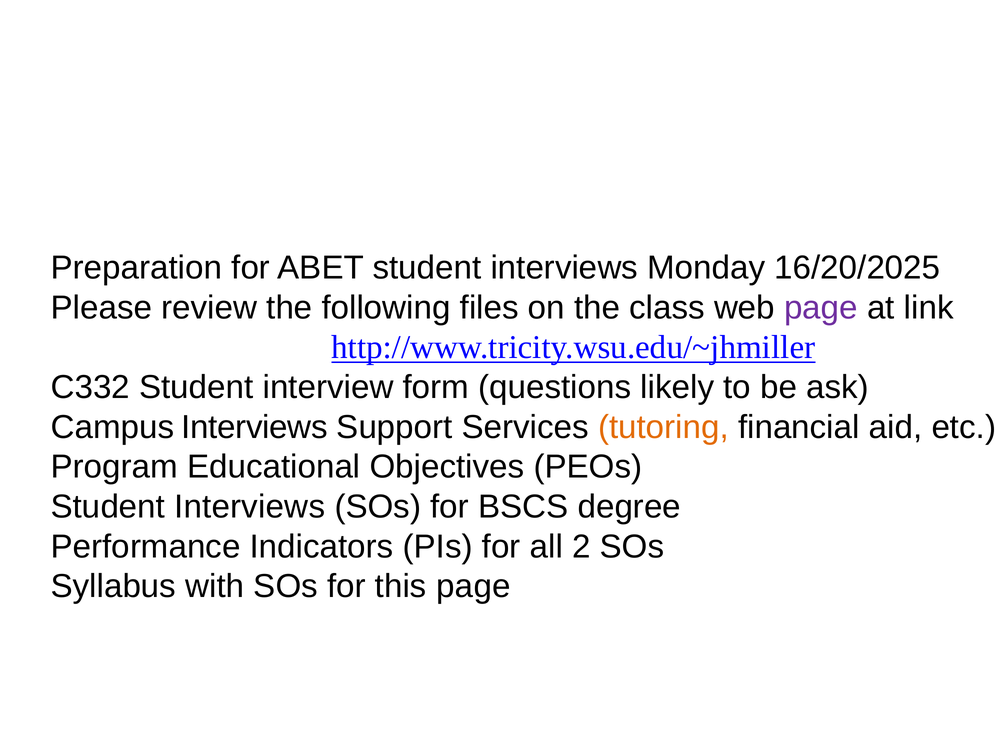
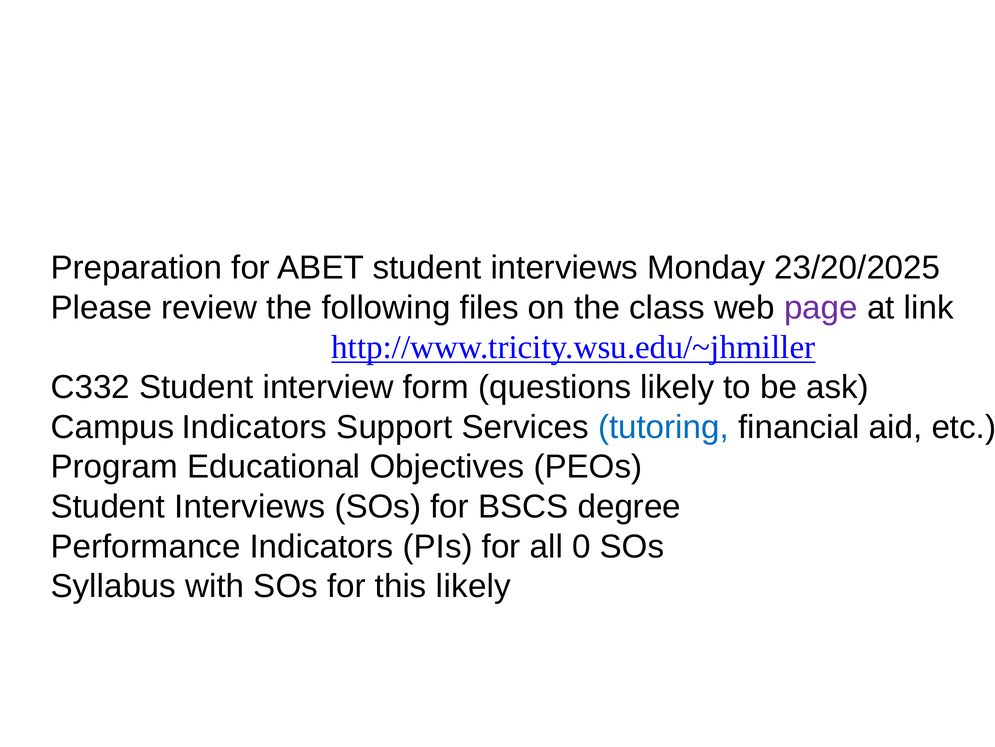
16/20/2025: 16/20/2025 -> 23/20/2025 (857, 268)
Campus Interviews: Interviews -> Indicators (254, 427)
tutoring colour: orange -> blue (664, 427)
2: 2 -> 0 (581, 546)
this page: page -> likely (473, 586)
